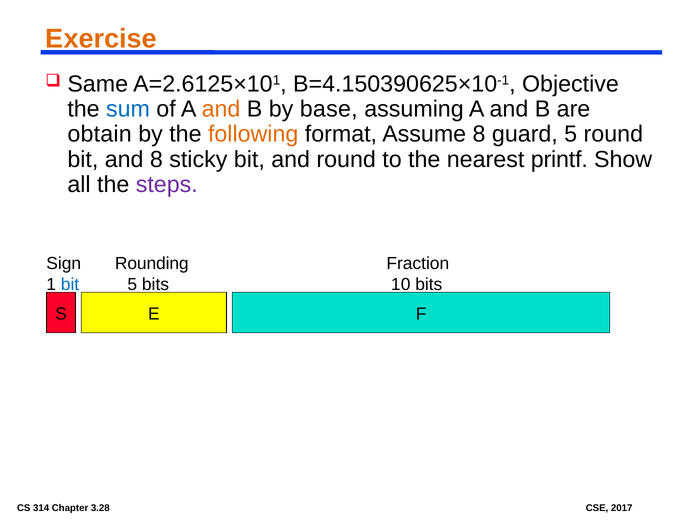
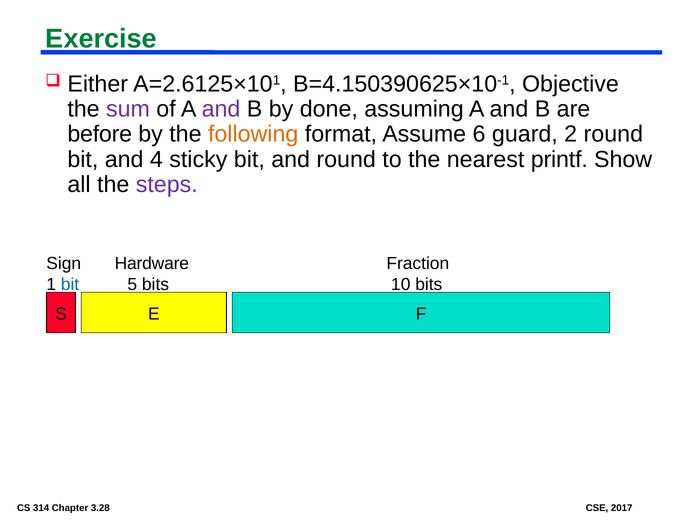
Exercise colour: orange -> green (101, 39)
Same: Same -> Either (98, 84)
sum colour: blue -> purple (128, 109)
and colour: orange -> purple (221, 109)
base: base -> done (329, 109)
obtain: obtain -> before (100, 134)
Assume 8: 8 -> 6 (479, 134)
guard 5: 5 -> 2 (571, 134)
and 8: 8 -> 4 (156, 159)
Rounding: Rounding -> Hardware (152, 263)
